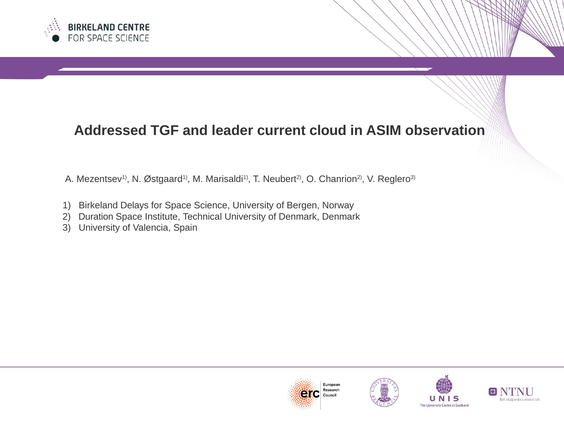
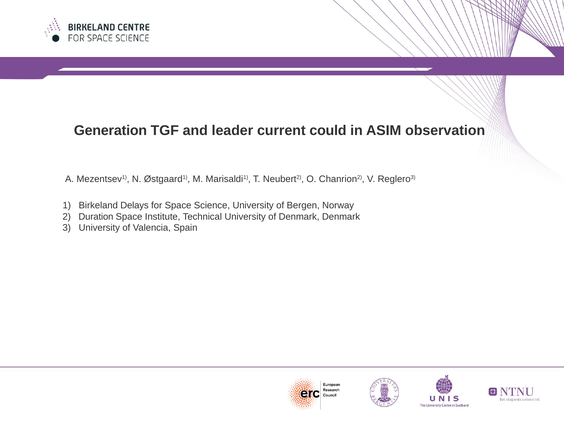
Addressed: Addressed -> Generation (110, 130)
cloud: cloud -> could (328, 130)
